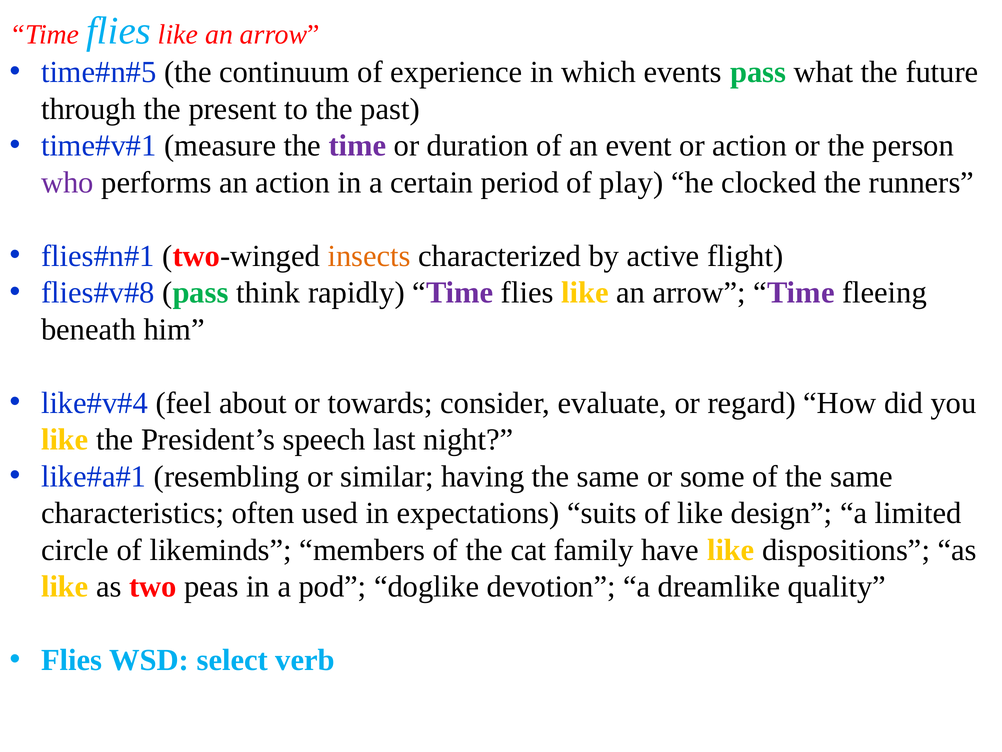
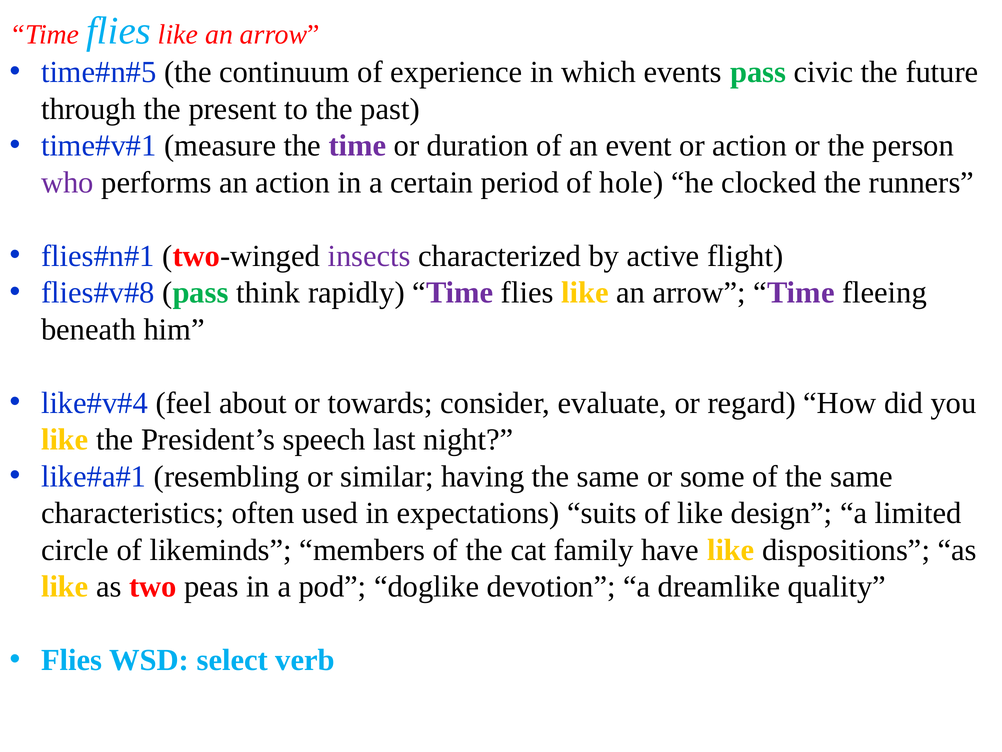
what: what -> civic (823, 72)
play: play -> hole (631, 182)
insects colour: orange -> purple (369, 256)
